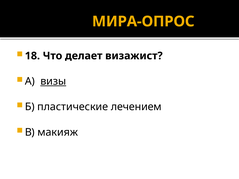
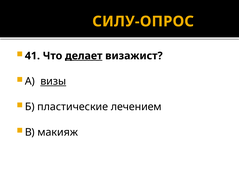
МИРА-ОПРОС: МИРА-ОПРОС -> СИЛУ-ОПРОС (143, 21)
18: 18 -> 41 (32, 56)
делает underline: none -> present (84, 56)
